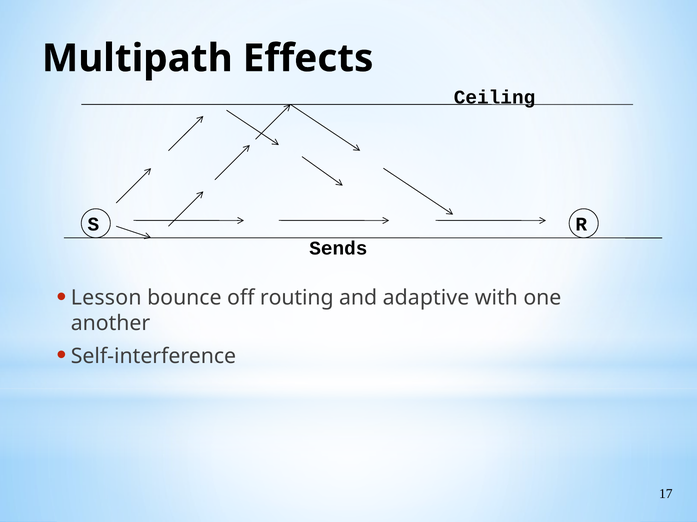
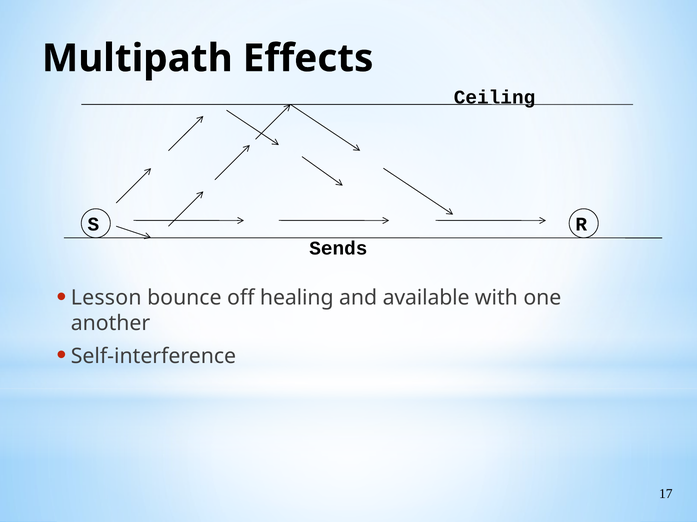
routing: routing -> healing (297, 298)
adaptive: adaptive -> available (426, 298)
